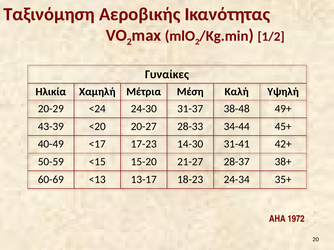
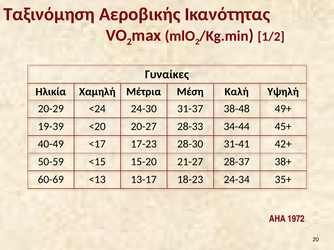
43-39: 43-39 -> 19-39 (51, 127)
14-30: 14-30 -> 28-30 (190, 144)
